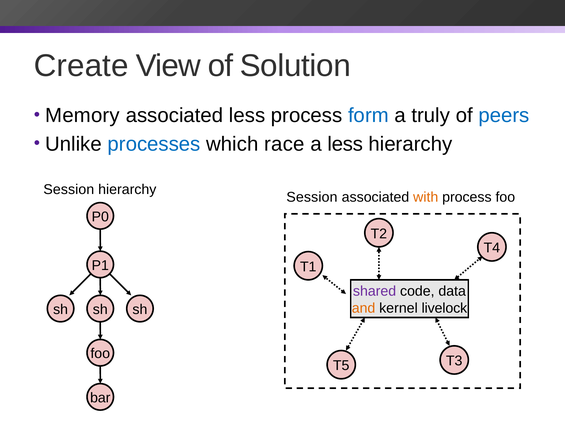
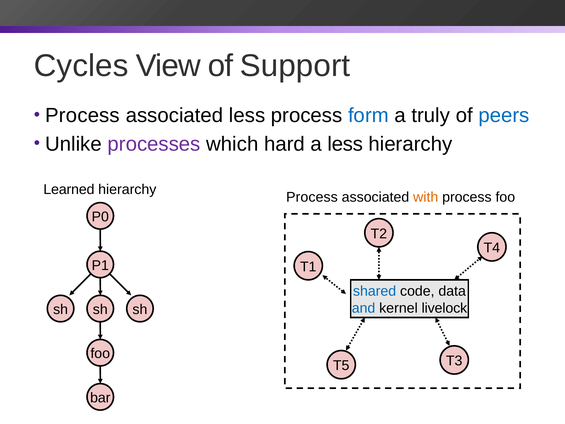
Create: Create -> Cycles (81, 66)
Solution: Solution -> Support (295, 66)
Memory: Memory -> Process (83, 115)
processes colour: blue -> purple (154, 144)
race: race -> hard (284, 144)
Session: Session -> Learned (69, 189)
Session: Session -> Process (312, 197)
shared colour: purple -> blue (375, 291)
and colour: orange -> blue (364, 308)
